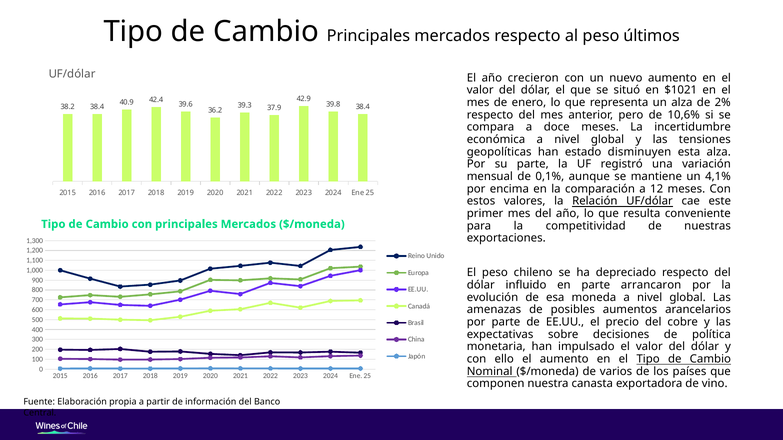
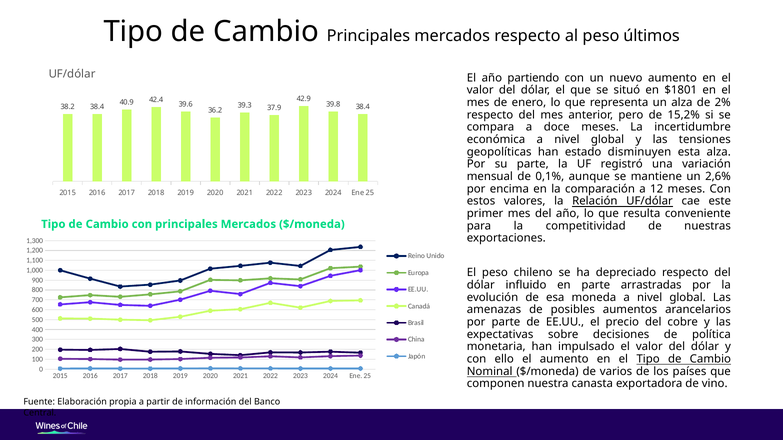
crecieron: crecieron -> partiendo (533, 78)
$1021: $1021 -> $1801 (681, 90)
10,6%: 10,6% -> 15,2% (684, 115)
4,1%: 4,1% -> 2,6% (718, 177)
arrancaron: arrancaron -> arrastradas (651, 285)
